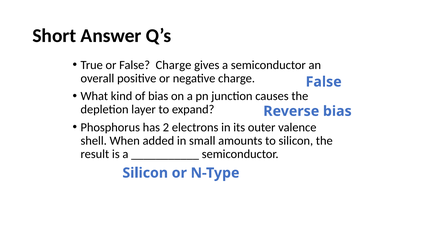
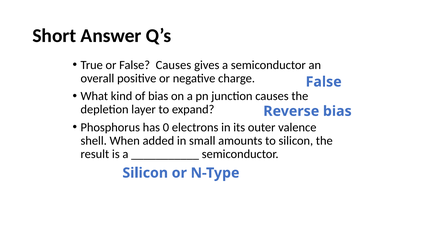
False Charge: Charge -> Causes (173, 65)
2: 2 -> 0 (166, 127)
